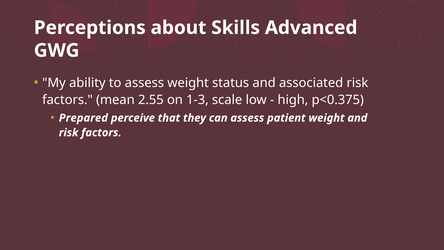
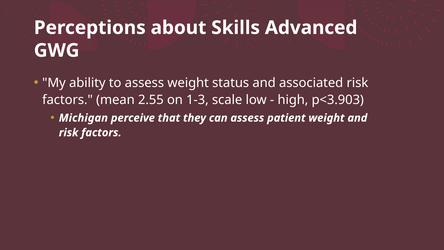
p<0.375: p<0.375 -> p<3.903 (338, 100)
Prepared: Prepared -> Michigan (83, 118)
